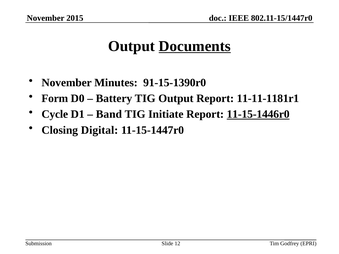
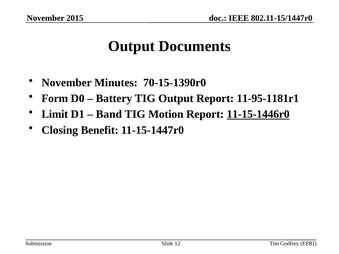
Documents underline: present -> none (195, 46)
91-15-1390r0: 91-15-1390r0 -> 70-15-1390r0 (175, 83)
11-11-1181r1: 11-11-1181r1 -> 11-95-1181r1 (268, 99)
Cycle: Cycle -> Limit (55, 114)
Initiate: Initiate -> Motion (166, 114)
Digital: Digital -> Benefit (100, 130)
